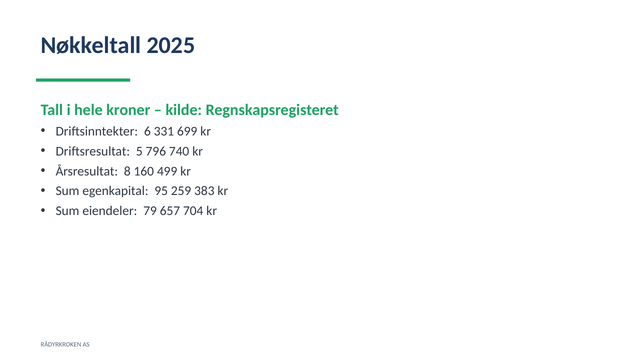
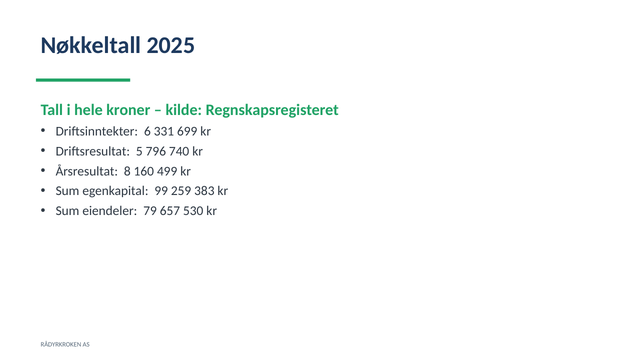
95: 95 -> 99 (161, 191)
704: 704 -> 530 (193, 211)
